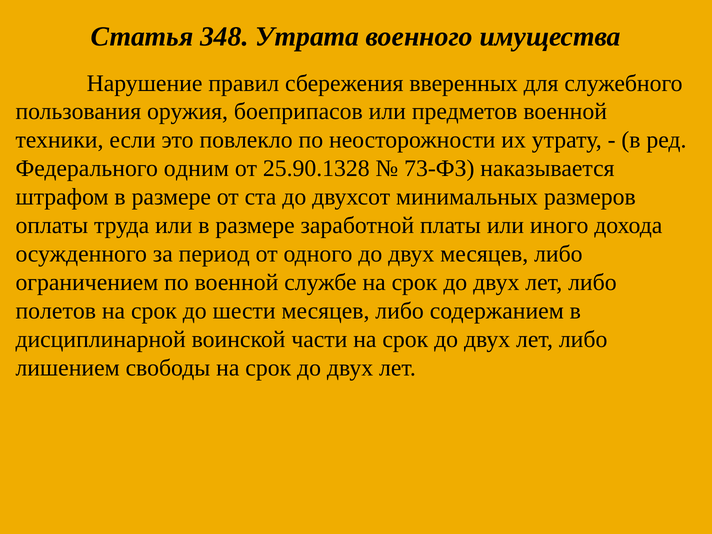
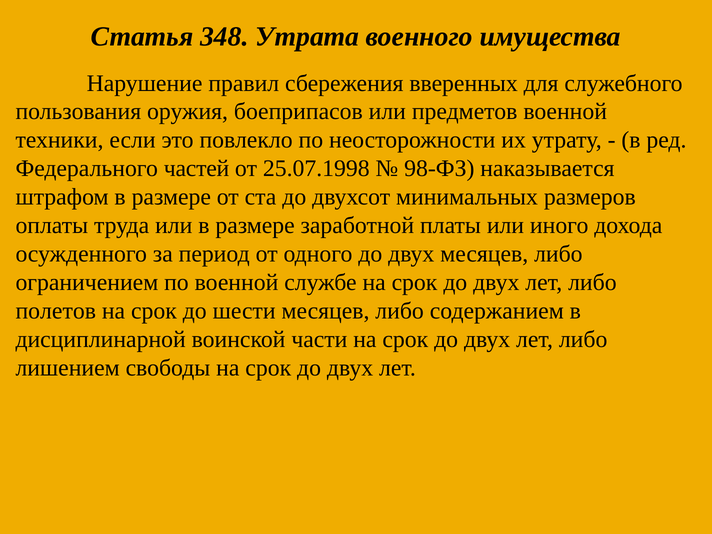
одним: одним -> частей (197, 169)
25.90.1328: 25.90.1328 -> 25.07.1998 (316, 169)
73-ФЗ: 73-ФЗ -> 98-ФЗ (439, 169)
